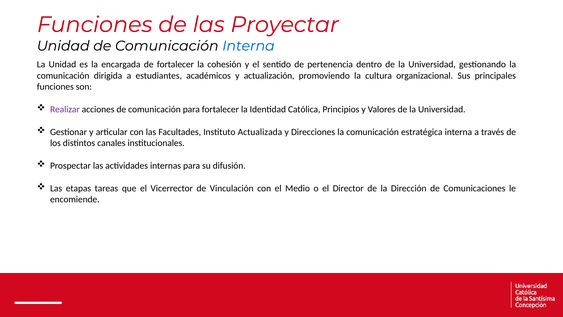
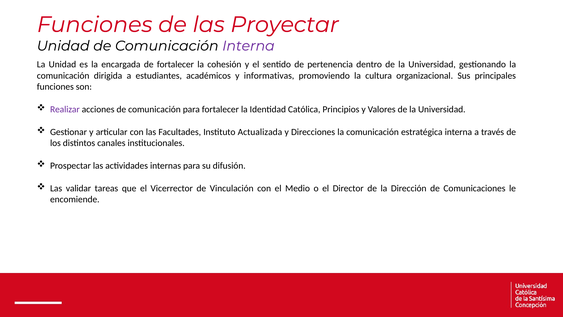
Interna colour: blue -> purple (248, 46)
actualización: actualización -> informativas (269, 76)
etapas: etapas -> validar (78, 188)
